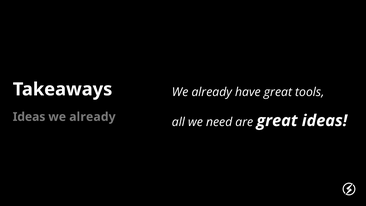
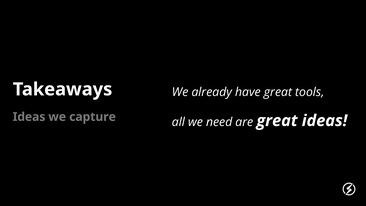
already: already -> capture (93, 117)
